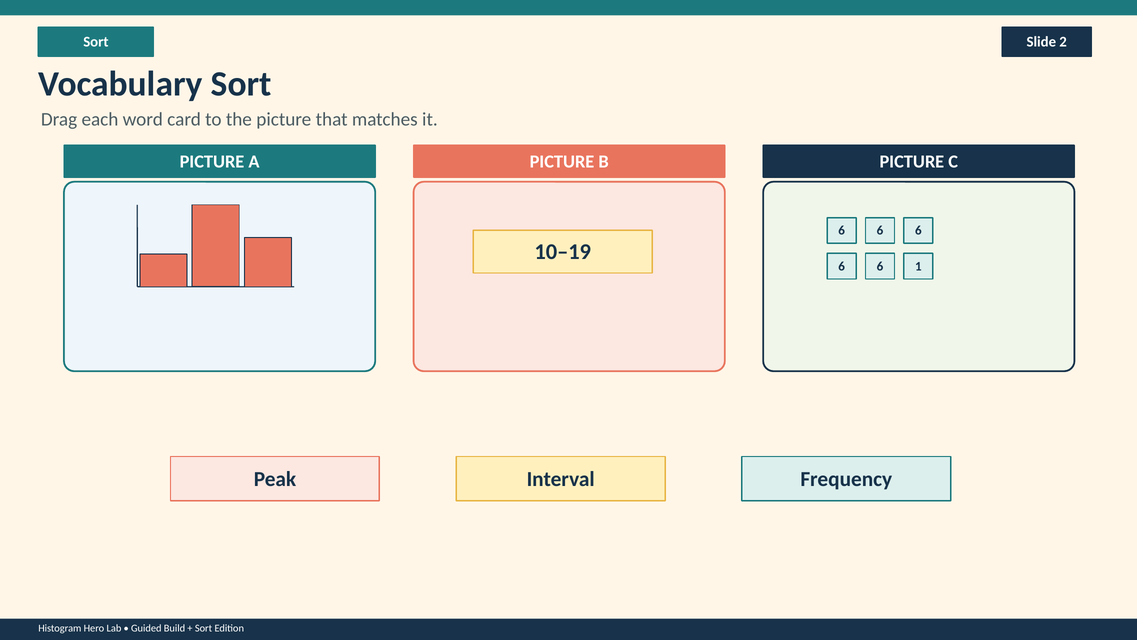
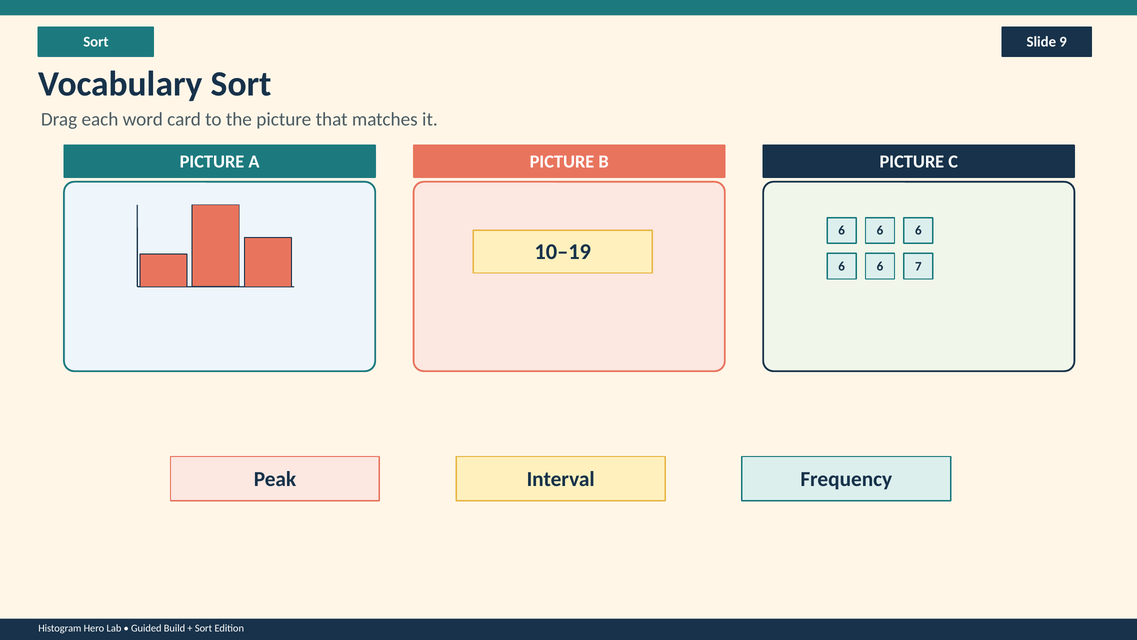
2: 2 -> 9 (1063, 42)
1: 1 -> 7 (918, 266)
